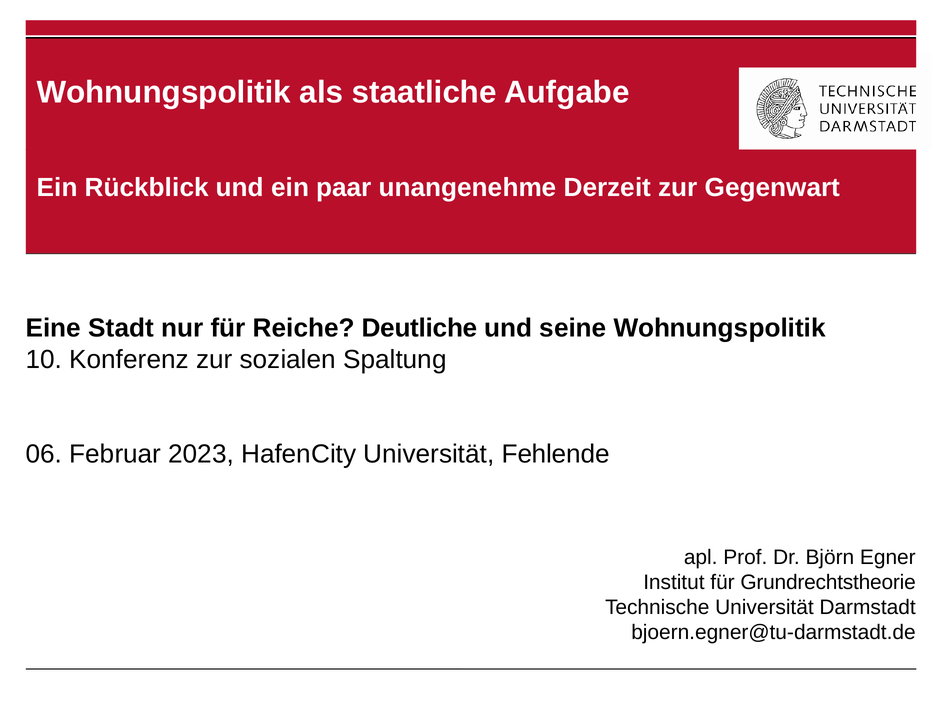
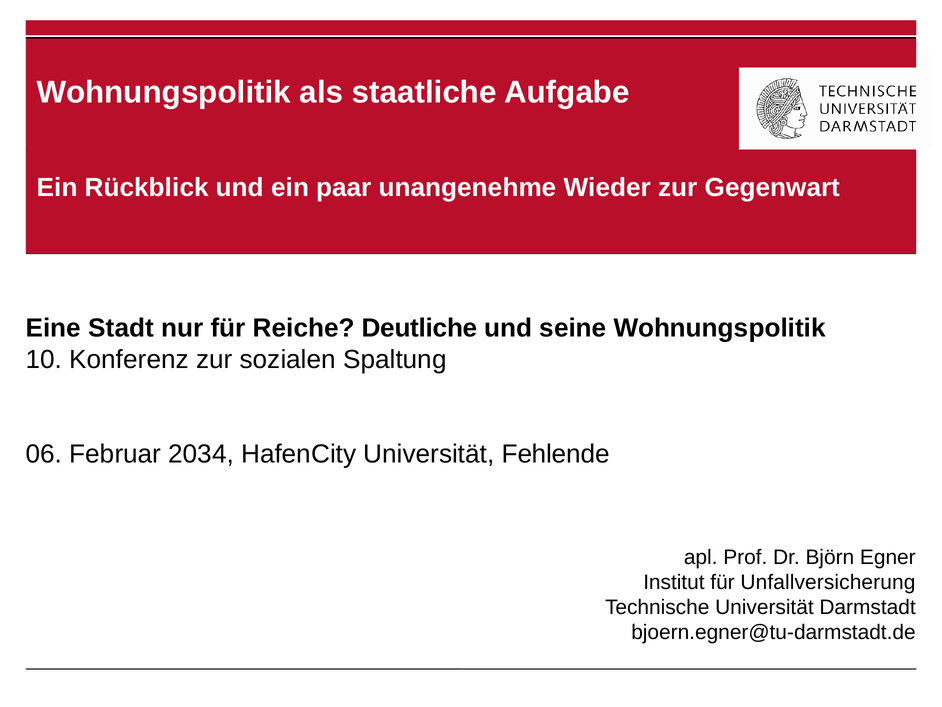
Derzeit: Derzeit -> Wieder (607, 187)
2023: 2023 -> 2034 (201, 454)
Grundrechtstheorie: Grundrechtstheorie -> Unfallversicherung (828, 582)
